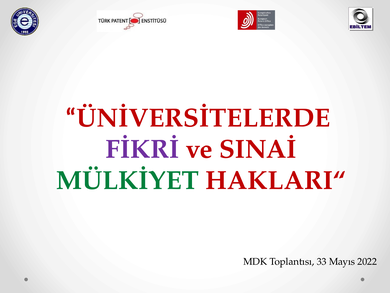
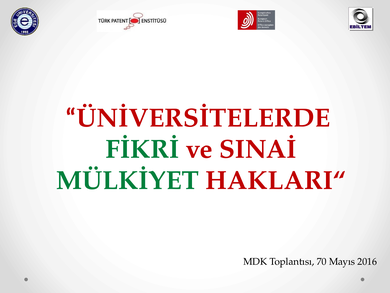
FİKRİ colour: purple -> green (143, 149)
33: 33 -> 70 (322, 261)
2022: 2022 -> 2016 (367, 261)
